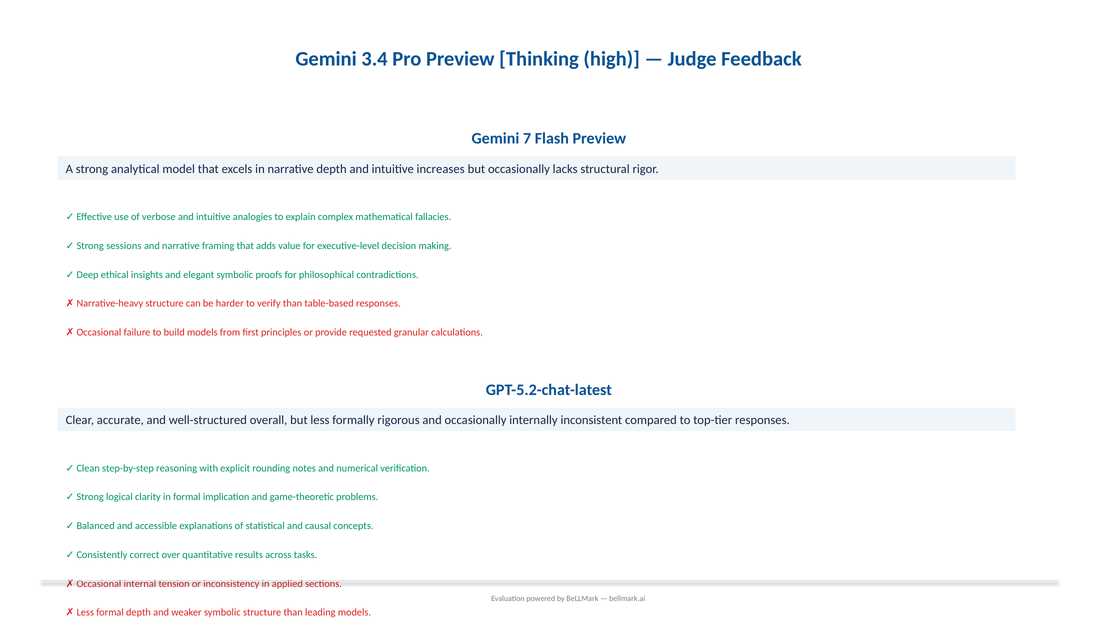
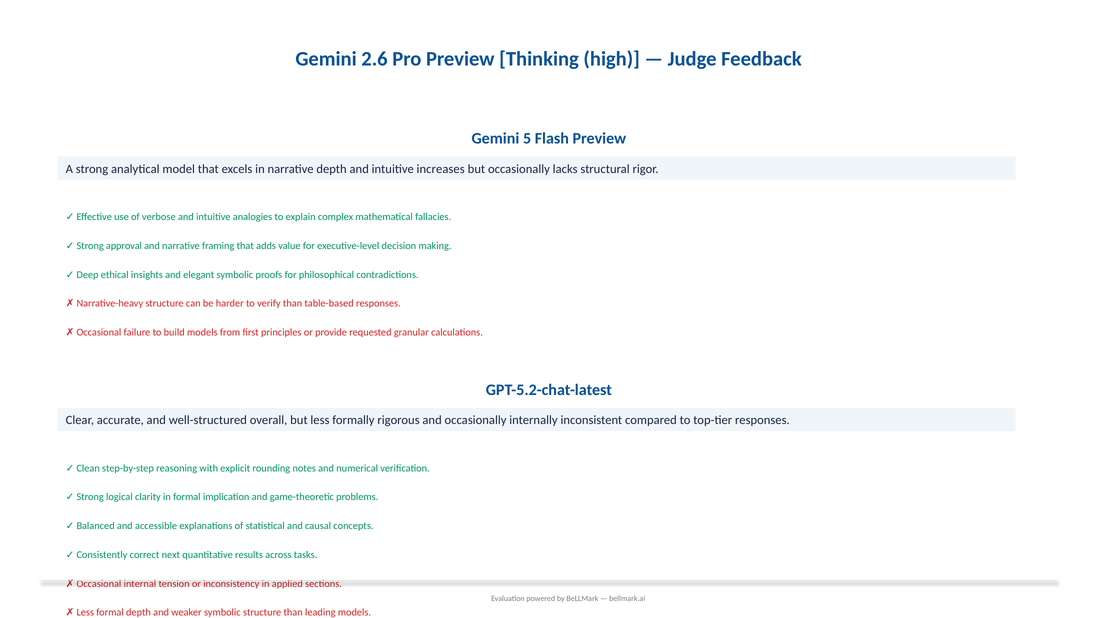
3.4: 3.4 -> 2.6 (374, 59)
7: 7 -> 5 (527, 138)
sessions: sessions -> approval (124, 246)
over: over -> next (171, 554)
